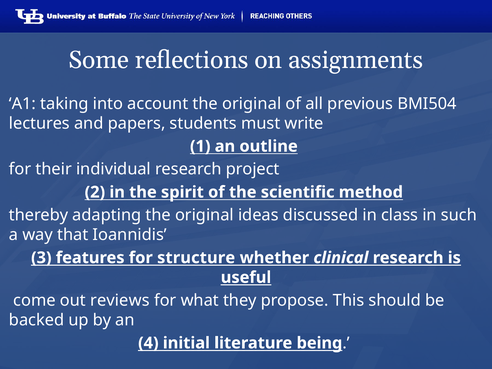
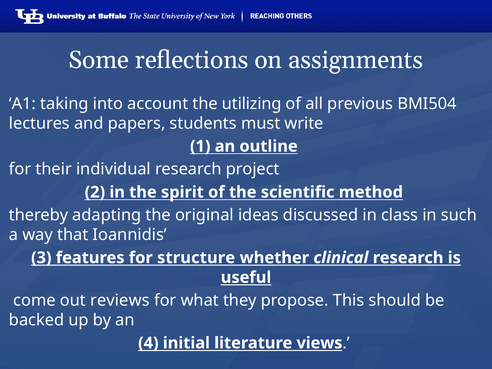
account the original: original -> utilizing (252, 104)
being: being -> views (319, 343)
